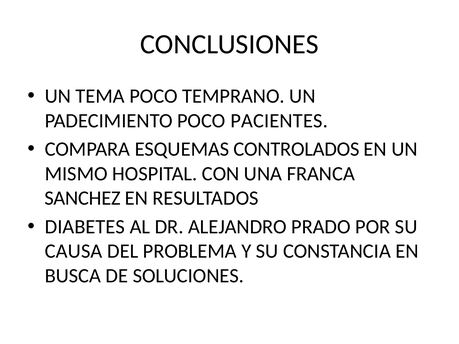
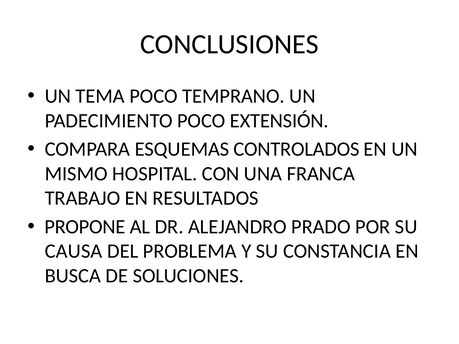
PACIENTES: PACIENTES -> EXTENSIÓN (279, 121)
SANCHEZ: SANCHEZ -> TRABAJO (82, 198)
DIABETES: DIABETES -> PROPONE (85, 227)
